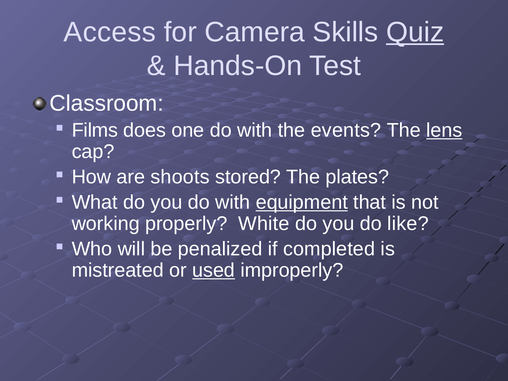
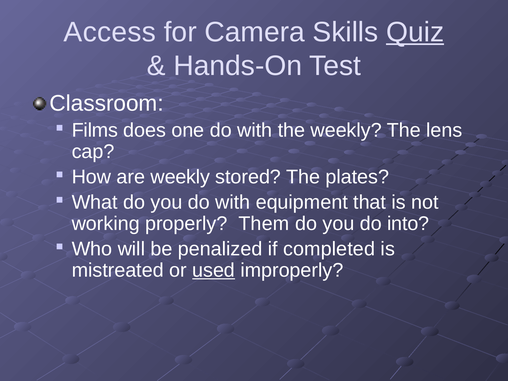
the events: events -> weekly (346, 130)
lens underline: present -> none (444, 130)
are shoots: shoots -> weekly (180, 177)
equipment underline: present -> none (302, 202)
White: White -> Them (264, 224)
like: like -> into (408, 224)
